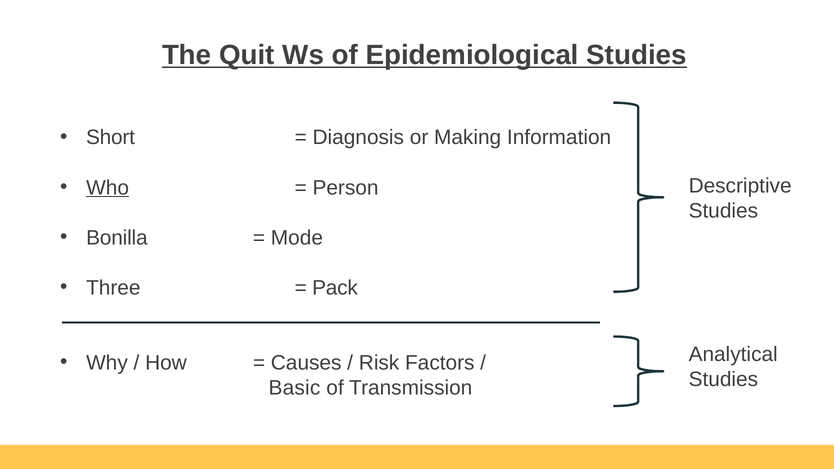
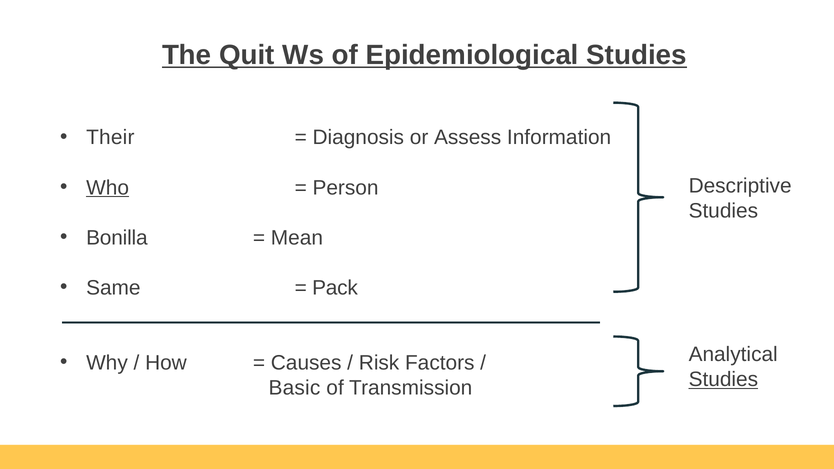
Short: Short -> Their (110, 138)
Making: Making -> Assess (468, 138)
Mode: Mode -> Mean (297, 238)
Three: Three -> Same (113, 288)
Studies underline: none -> present (723, 380)
